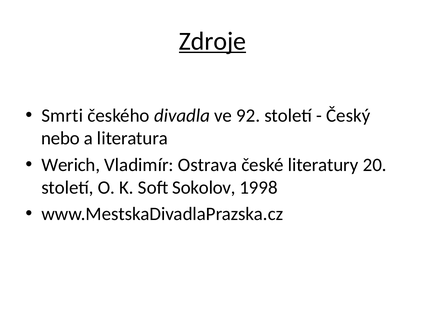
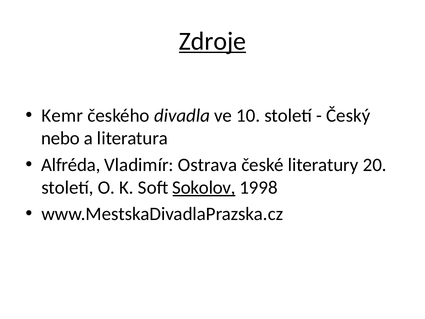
Smrti: Smrti -> Kemr (62, 116)
92: 92 -> 10 (248, 116)
Werich: Werich -> Alfréda (71, 165)
Sokolov underline: none -> present (204, 187)
